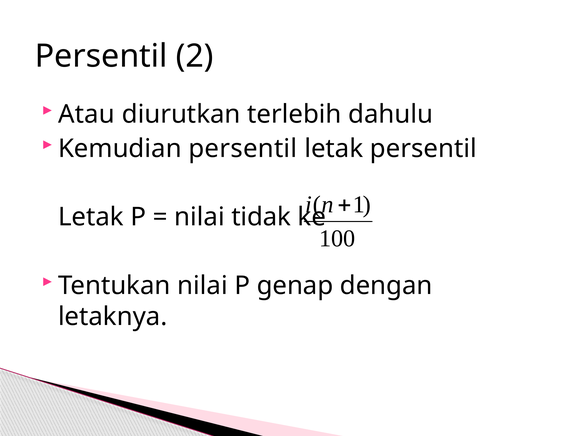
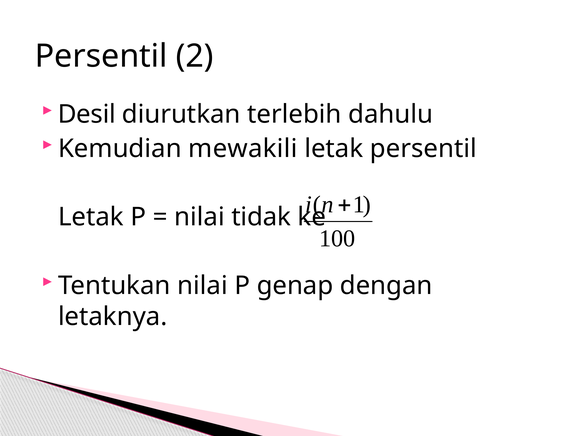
Atau: Atau -> Desil (87, 114)
Kemudian persentil: persentil -> mewakili (243, 149)
